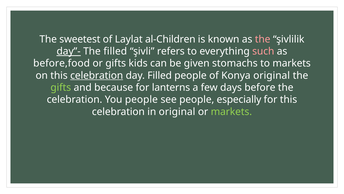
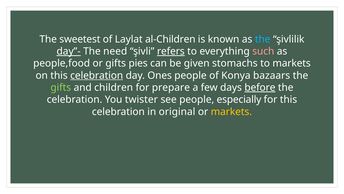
the colour: pink -> light blue (263, 39)
The filled: filled -> need (115, 51)
refers underline: none -> present (171, 51)
before,food: before,food -> people,food (62, 63)
kids: kids -> pies (138, 63)
day Filled: Filled -> Ones (160, 75)
Konya original: original -> bazaars (272, 75)
because: because -> children (114, 87)
lanterns: lanterns -> prepare (171, 87)
before underline: none -> present (260, 87)
You people: people -> twister (141, 99)
markets colour: light green -> yellow (231, 111)
